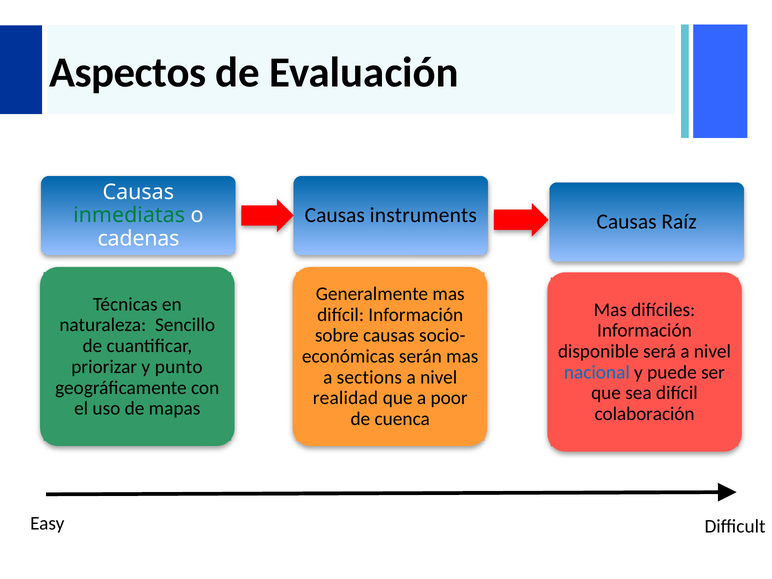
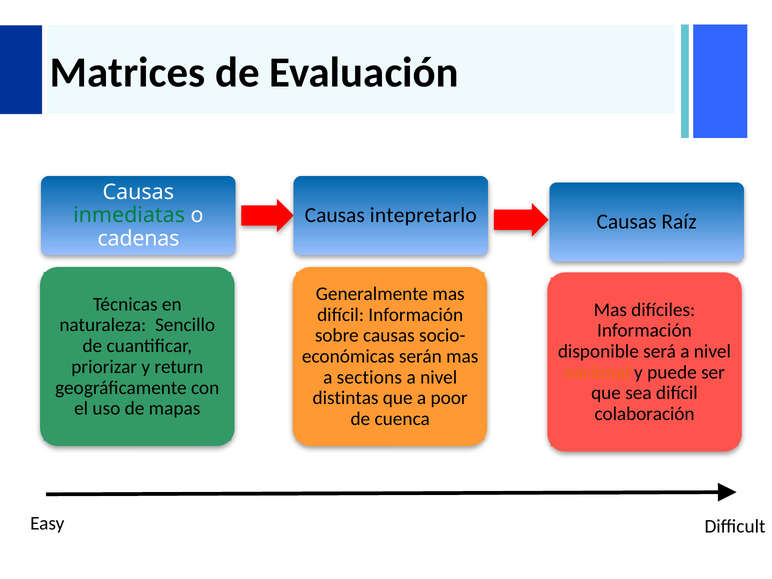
Aspectos: Aspectos -> Matrices (128, 73)
instruments: instruments -> intepretarlo (423, 215)
punto: punto -> return (179, 367)
nacional colour: blue -> orange (597, 372)
realidad: realidad -> distintas (346, 398)
